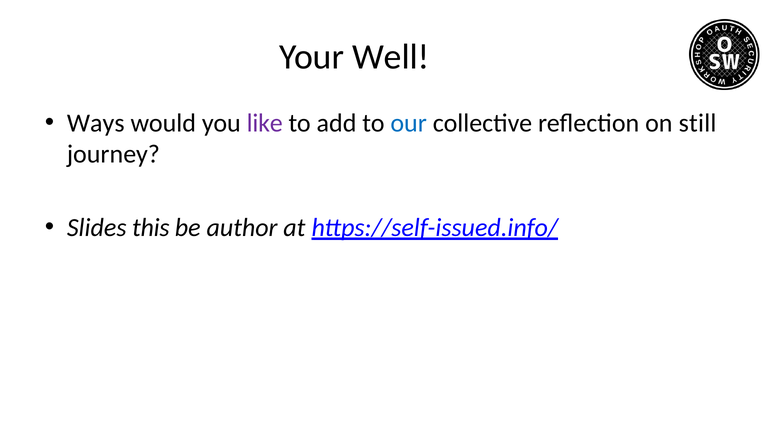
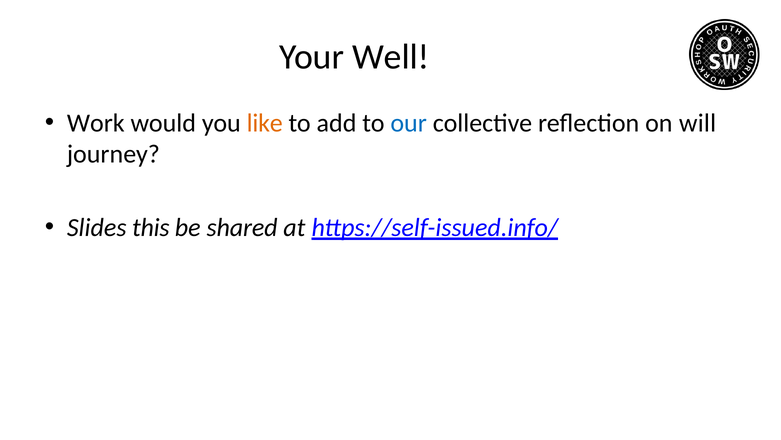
Ways: Ways -> Work (96, 123)
like colour: purple -> orange (265, 123)
still: still -> will (698, 123)
author: author -> shared (242, 227)
